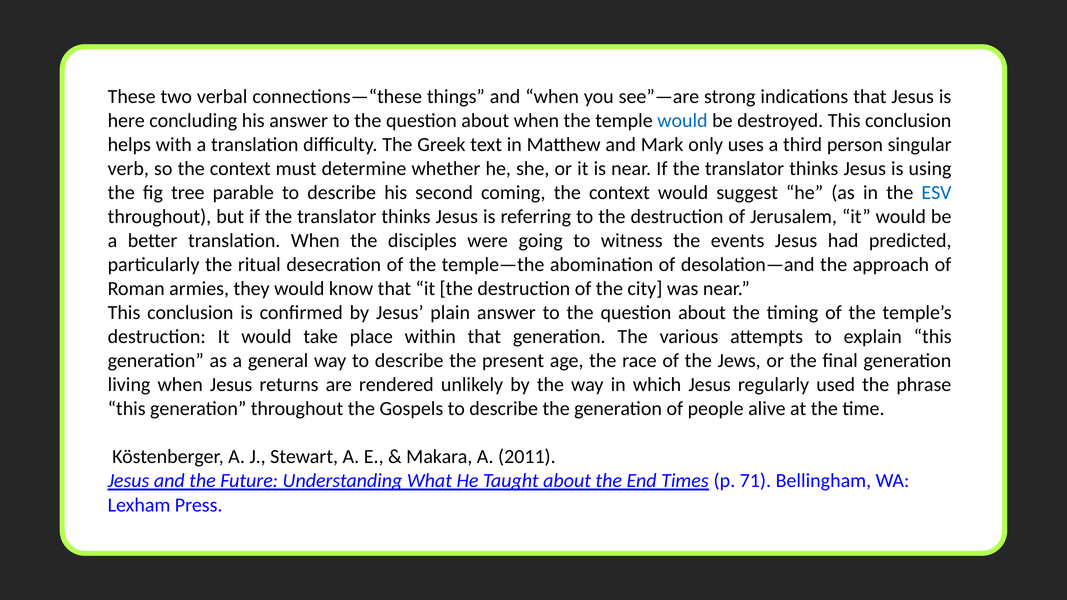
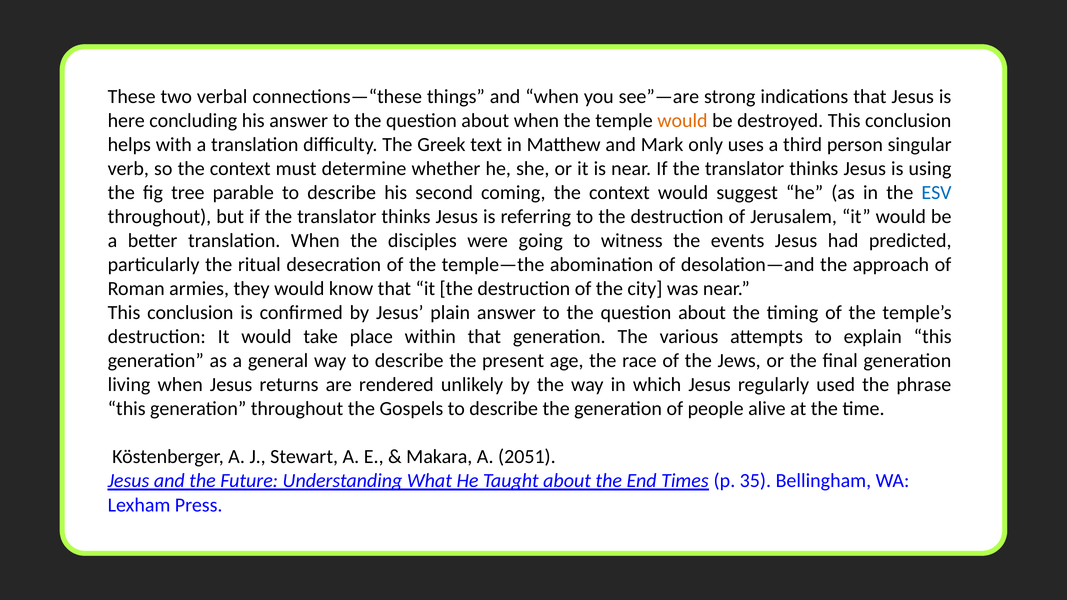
would colour: blue -> orange (682, 121)
2011: 2011 -> 2051 (527, 457)
71: 71 -> 35 (755, 481)
